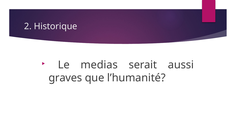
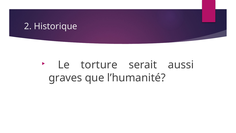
medias: medias -> torture (99, 65)
